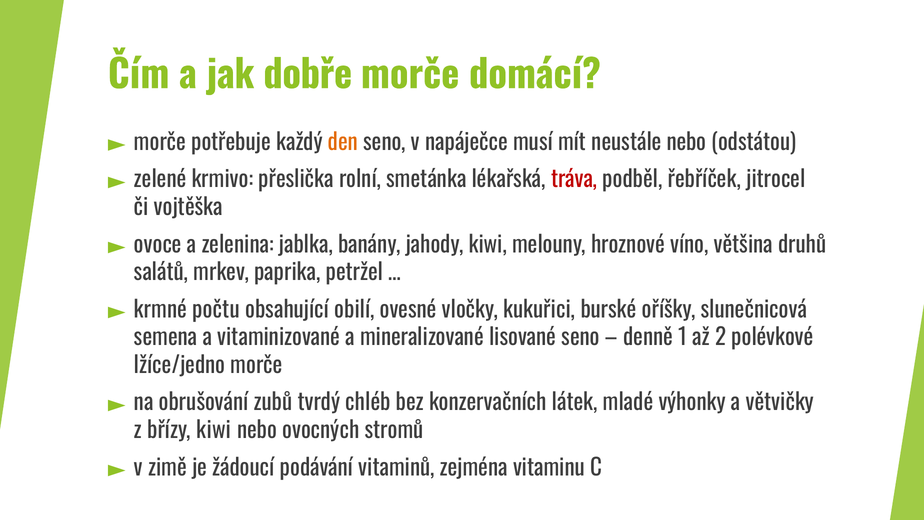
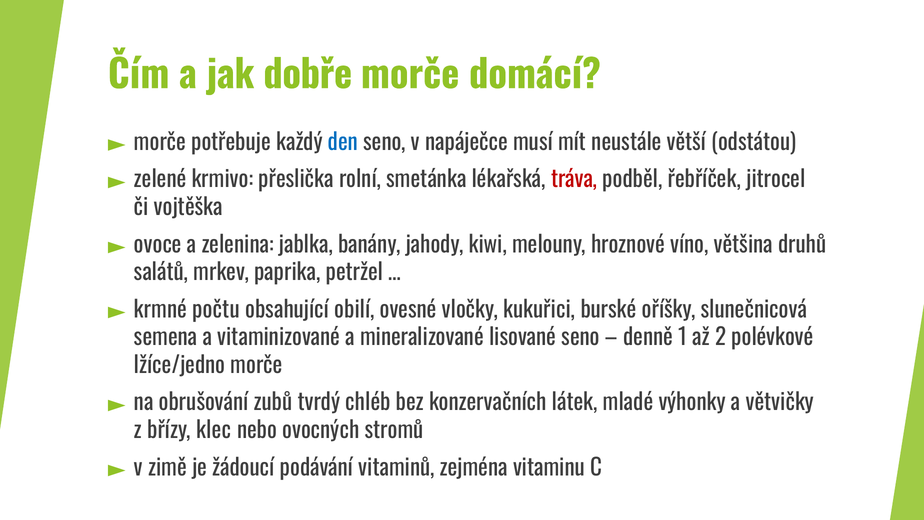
den colour: orange -> blue (343, 142)
neustále nebo: nebo -> větší (686, 142)
břízy kiwi: kiwi -> klec (214, 430)
